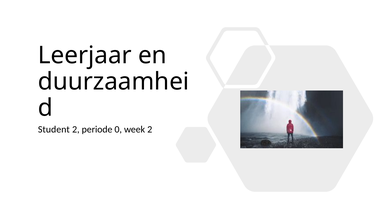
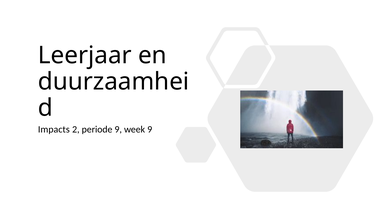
Student: Student -> Impacts (54, 129)
periode 0: 0 -> 9 (118, 129)
week 2: 2 -> 9 (150, 129)
